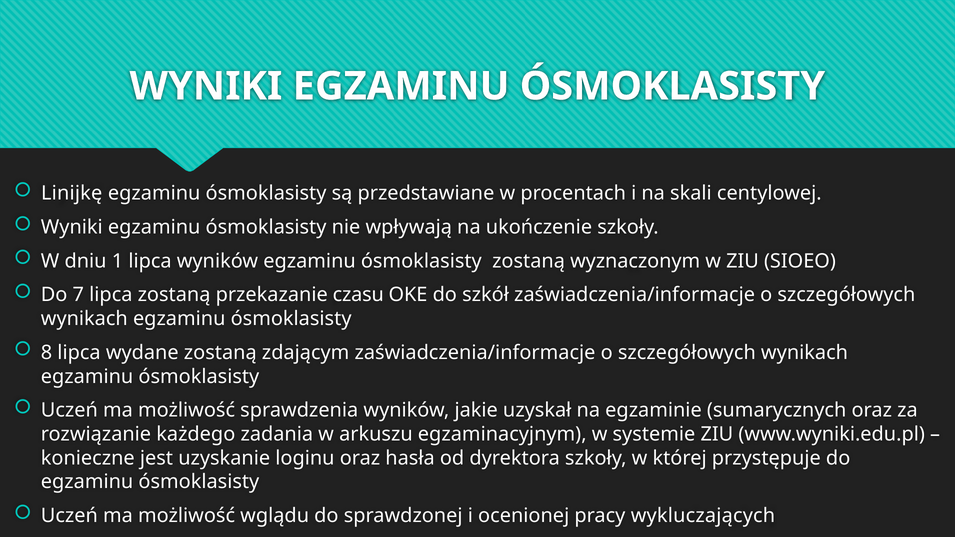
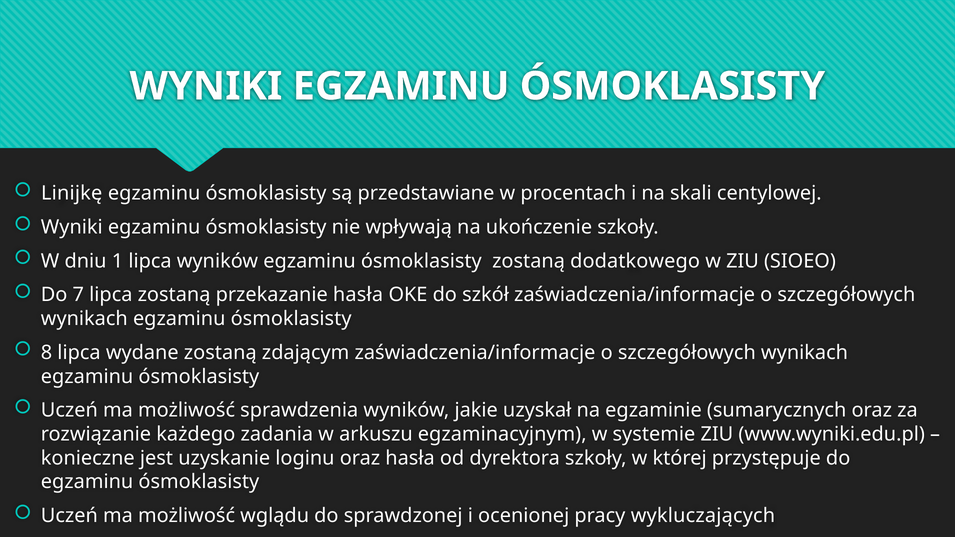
wyznaczonym: wyznaczonym -> dodatkowego (635, 261)
przekazanie czasu: czasu -> hasła (358, 295)
